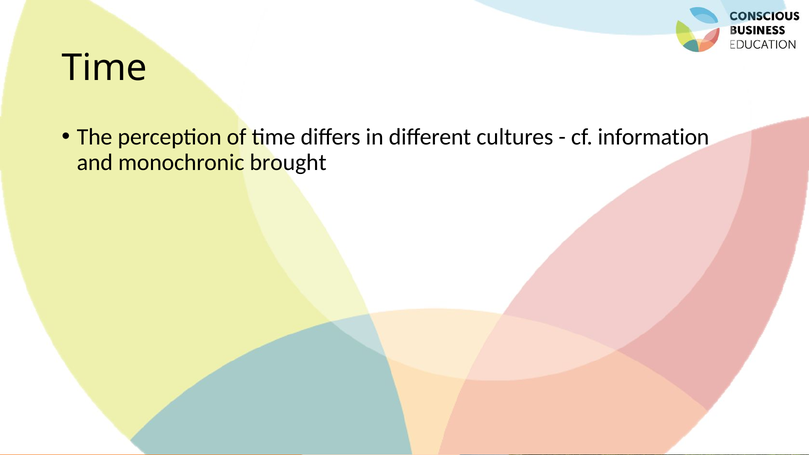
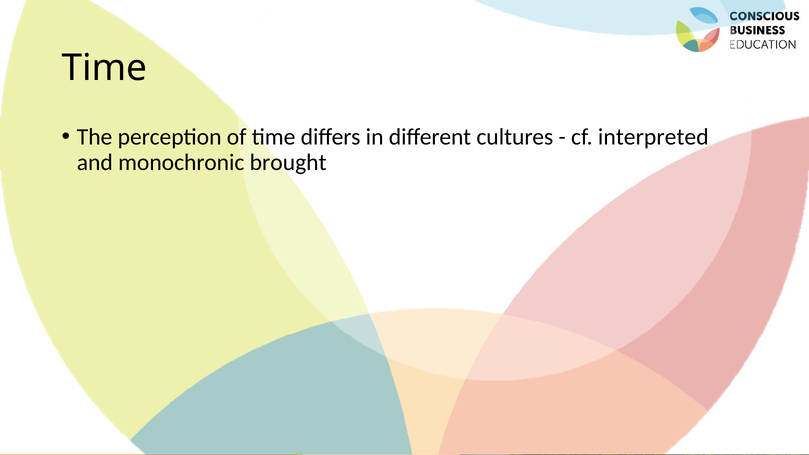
information: information -> interpreted (653, 137)
